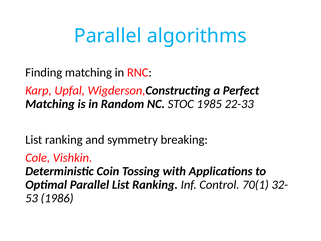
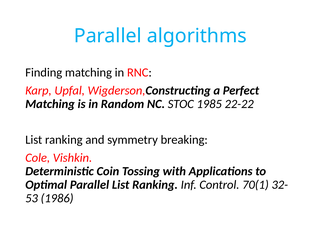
22-33: 22-33 -> 22-22 (239, 104)
